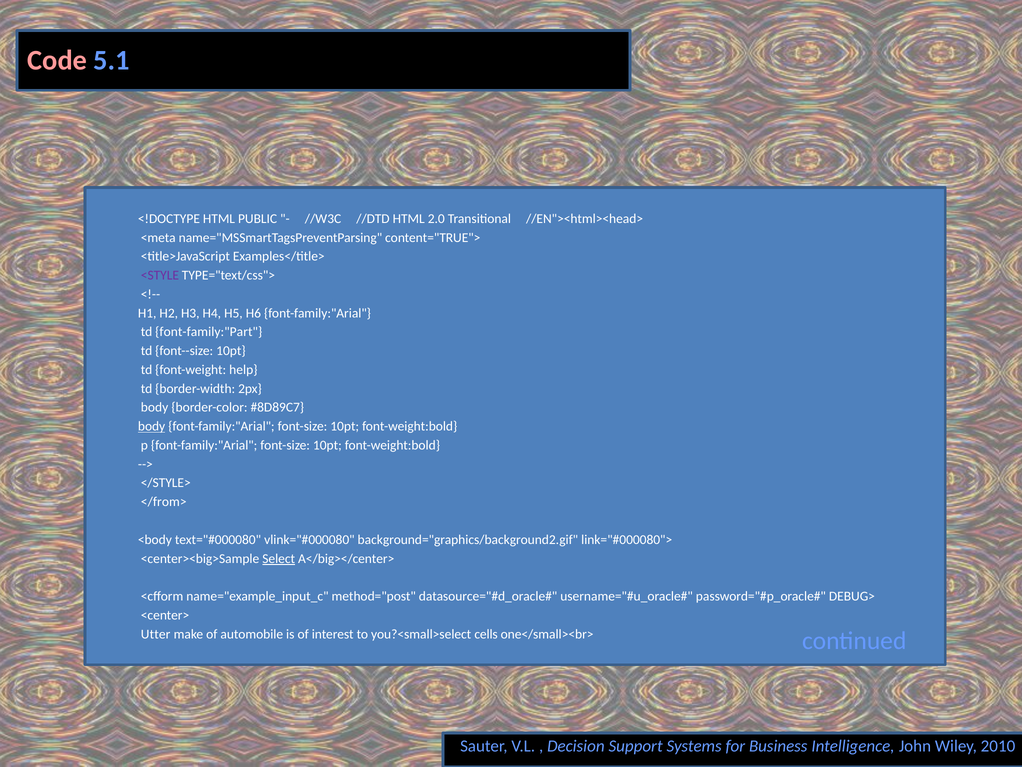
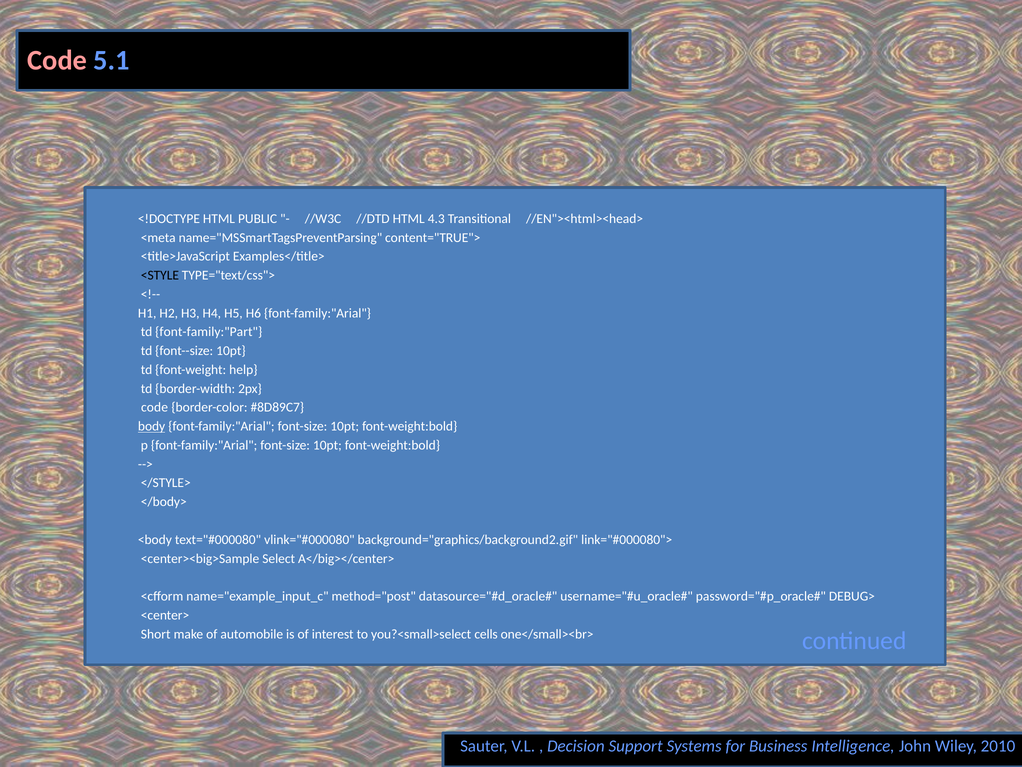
2.0: 2.0 -> 4.3 (436, 219)
<STYLE colour: purple -> black (160, 275)
body: body -> code (155, 407)
</from>: </from> -> </body> (164, 502)
Select underline: present -> none (279, 558)
Utter: Utter -> Short (156, 634)
